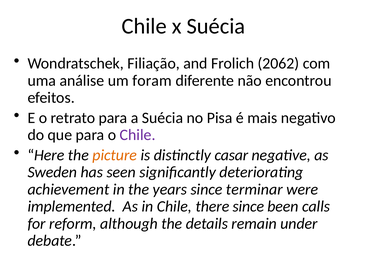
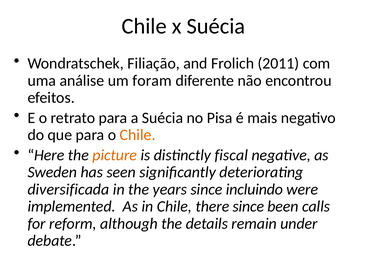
2062: 2062 -> 2011 (278, 63)
Chile colour: purple -> orange (138, 135)
casar: casar -> fiscal (231, 155)
achievement: achievement -> diversificada (68, 189)
terminar: terminar -> incluindo (254, 189)
